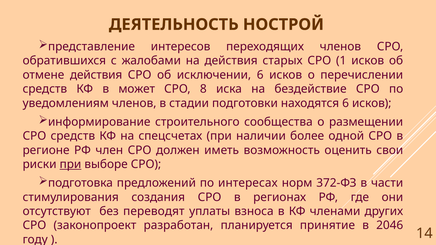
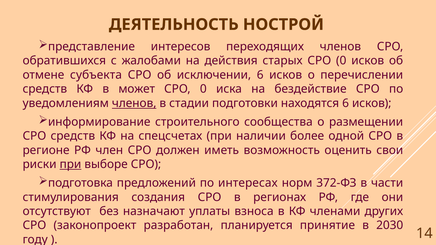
старых СРО 1: 1 -> 0 (341, 61)
отмене действия: действия -> субъекта (96, 75)
8: 8 -> 0 (203, 89)
членов underline: none -> present (134, 103)
переводят: переводят -> назначают (154, 211)
2046: 2046 -> 2030 (390, 226)
